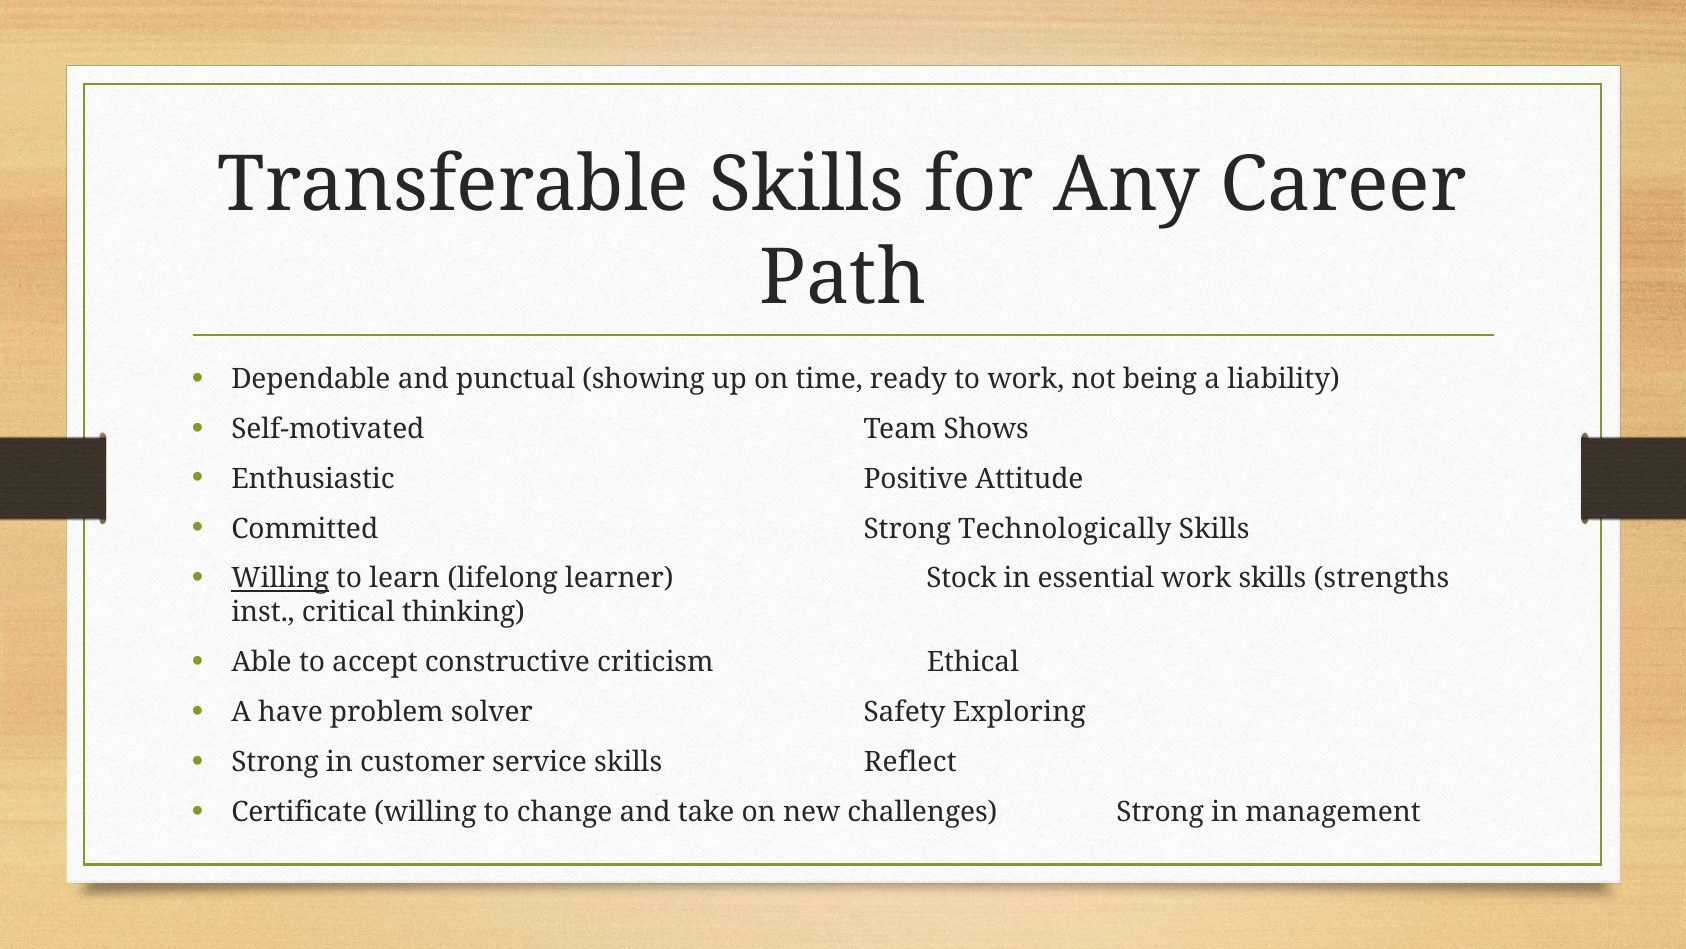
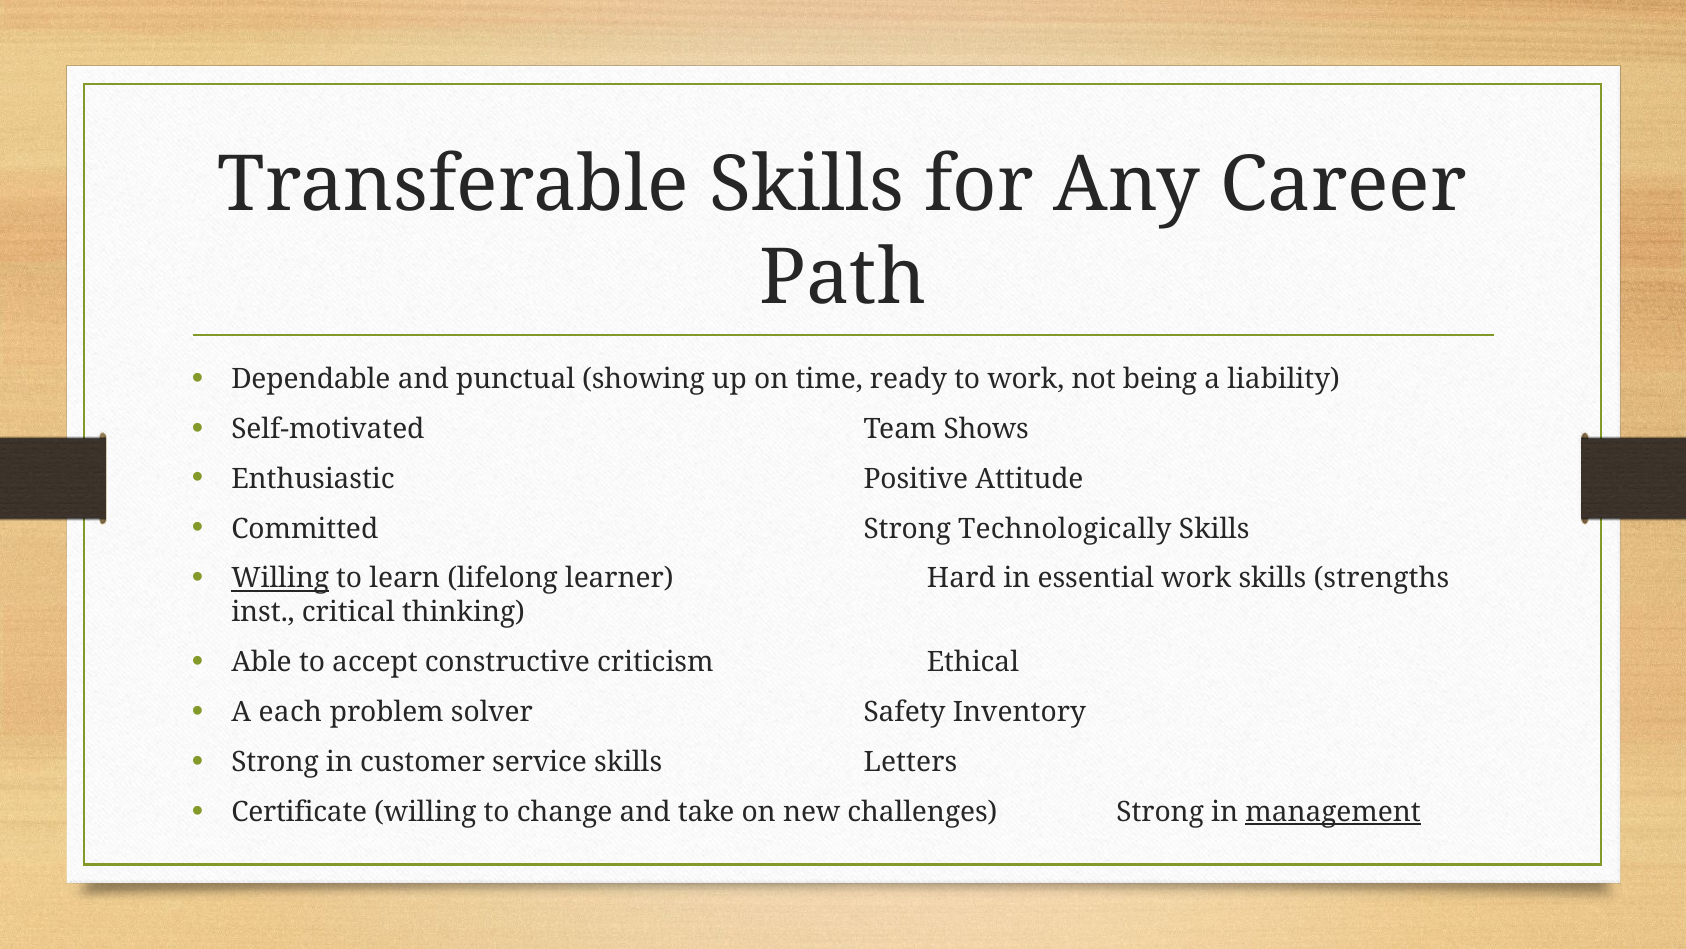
Stock: Stock -> Hard (961, 578)
have: have -> each (290, 712)
Exploring: Exploring -> Inventory (1019, 712)
Reflect: Reflect -> Letters (910, 762)
management underline: none -> present (1333, 812)
